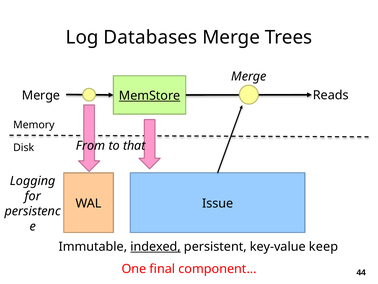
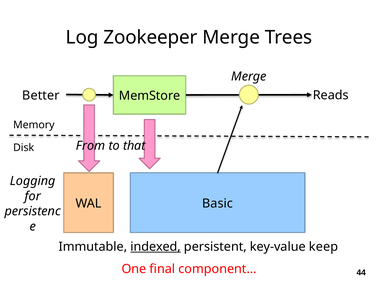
Databases: Databases -> Zookeeper (151, 37)
Merge: Merge -> Better (41, 95)
MemStore underline: present -> none (150, 96)
Issue: Issue -> Basic (218, 203)
